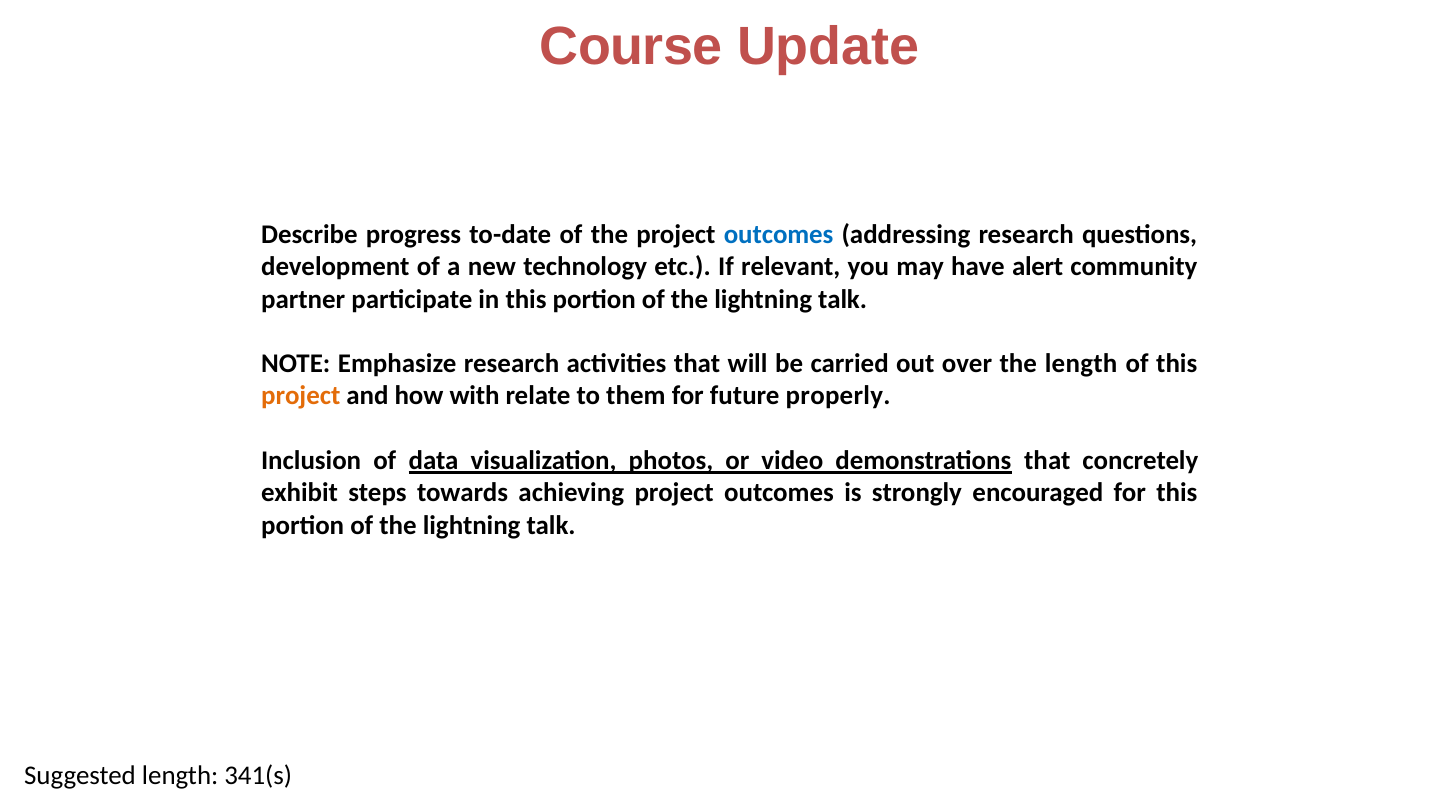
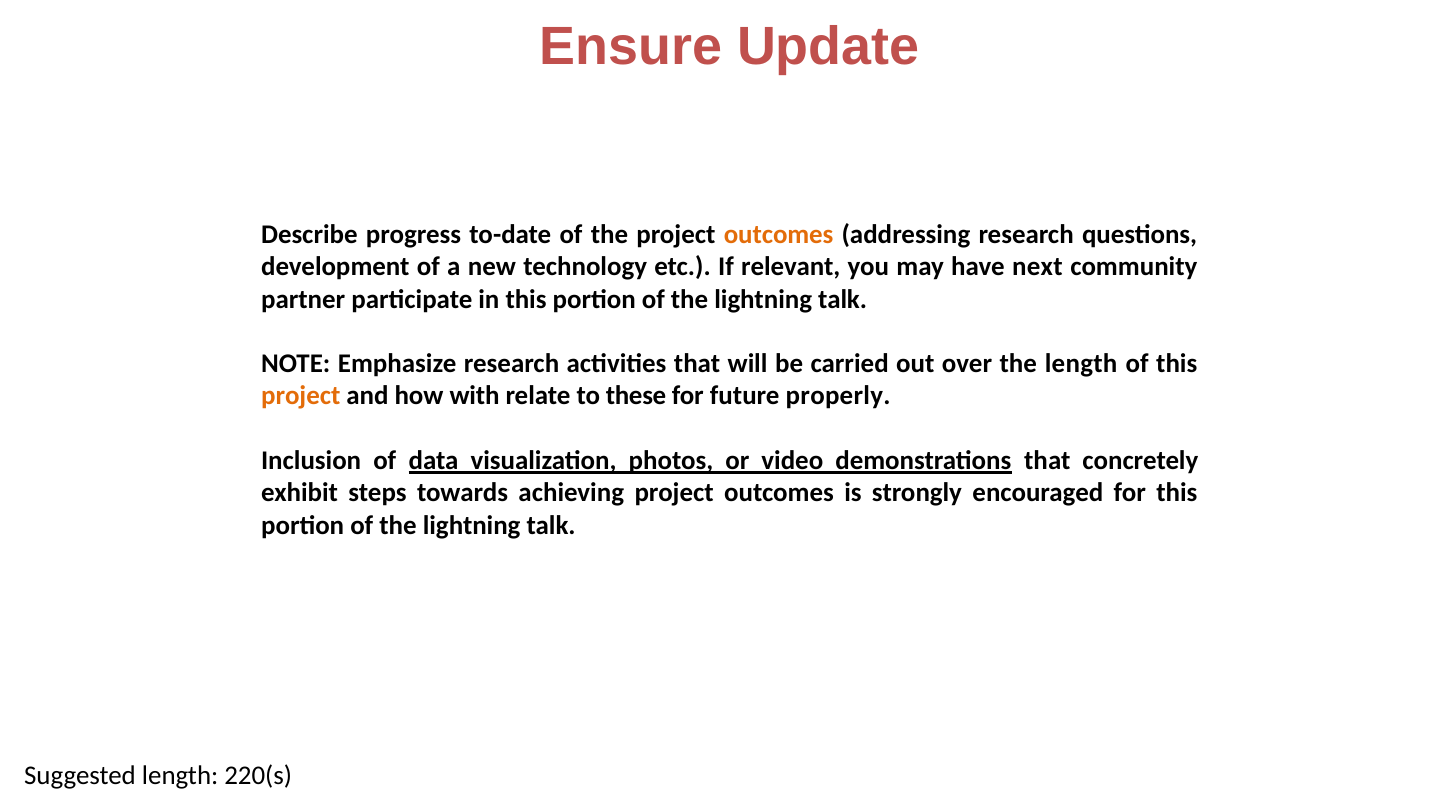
Course: Course -> Ensure (631, 46)
outcomes colour: blue -> orange (779, 235)
alert: alert -> next (1037, 267)
them: them -> these (636, 396)
341(s: 341(s -> 220(s (258, 776)
